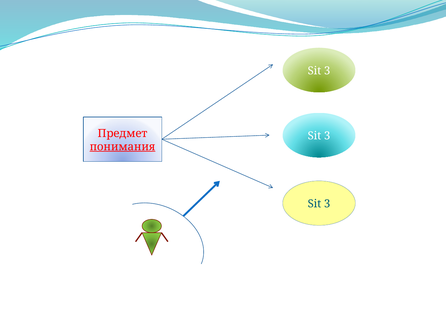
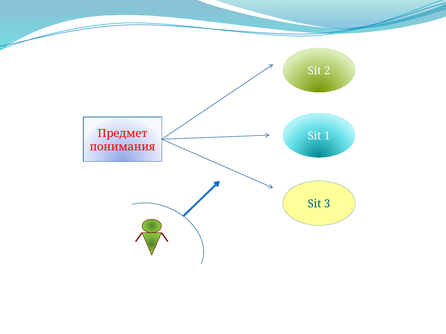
3: 3 -> 2 (327, 71)
3: 3 -> 1 (327, 136)
понимания underline: present -> none (123, 147)
